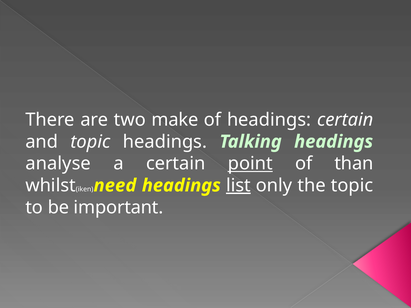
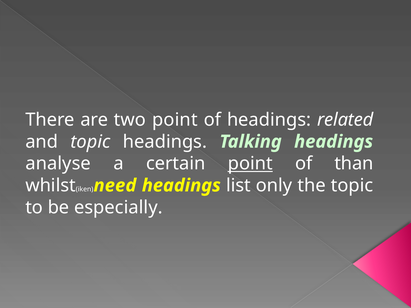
two make: make -> point (175, 120)
headings certain: certain -> related (345, 120)
list underline: present -> none (238, 186)
important: important -> especially (118, 208)
